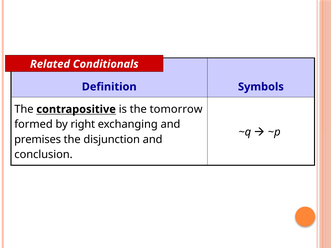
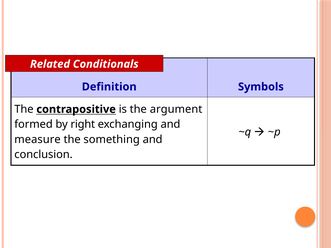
tomorrow: tomorrow -> argument (176, 109)
premises: premises -> measure (38, 140)
disjunction: disjunction -> something (112, 140)
